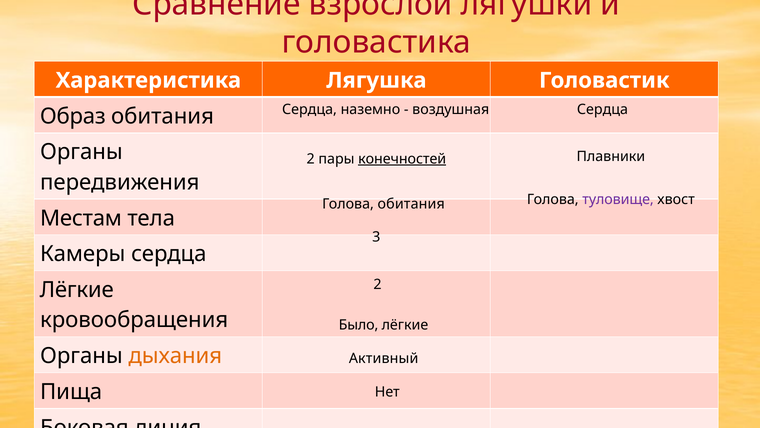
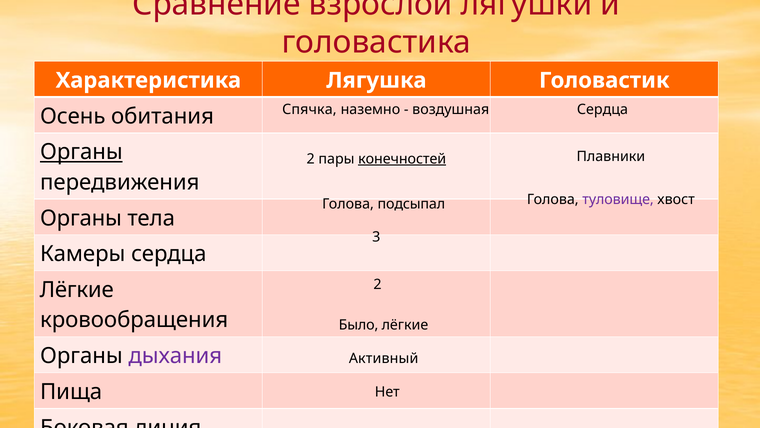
Сердца: Сердца -> Спячка (309, 109)
Образ: Образ -> Осень (73, 116)
Органы underline: none -> present (81, 152)
Голова обитания: обитания -> подсыпал (411, 204)
Местам: Местам -> Органы (81, 218)
дыхания colour: orange -> purple (175, 356)
